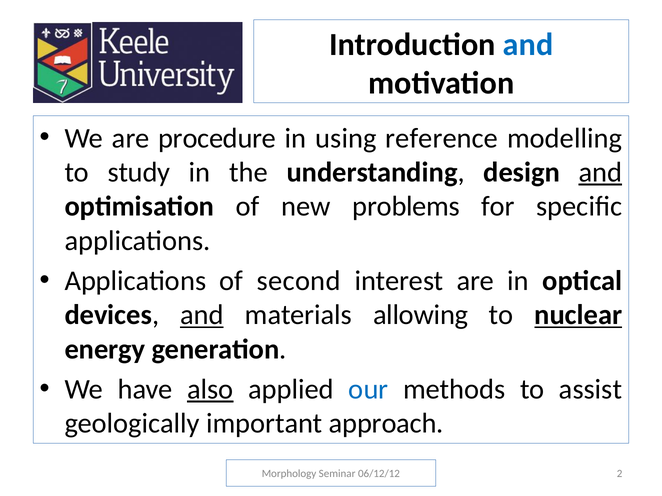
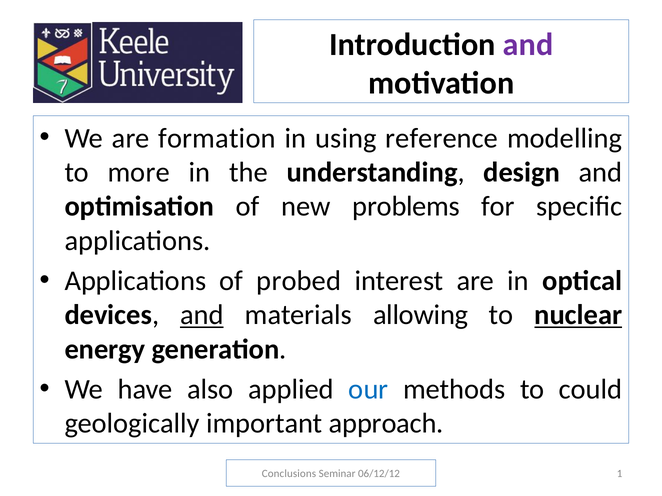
and colour: blue -> purple (528, 45)
procedure: procedure -> formation (217, 138)
study: study -> more (139, 172)
and underline: present -> none (600, 172)
second: second -> probed (299, 281)
also underline: present -> none (210, 390)
assist: assist -> could (591, 390)
Morphology: Morphology -> Conclusions (289, 474)
2: 2 -> 1 (620, 474)
